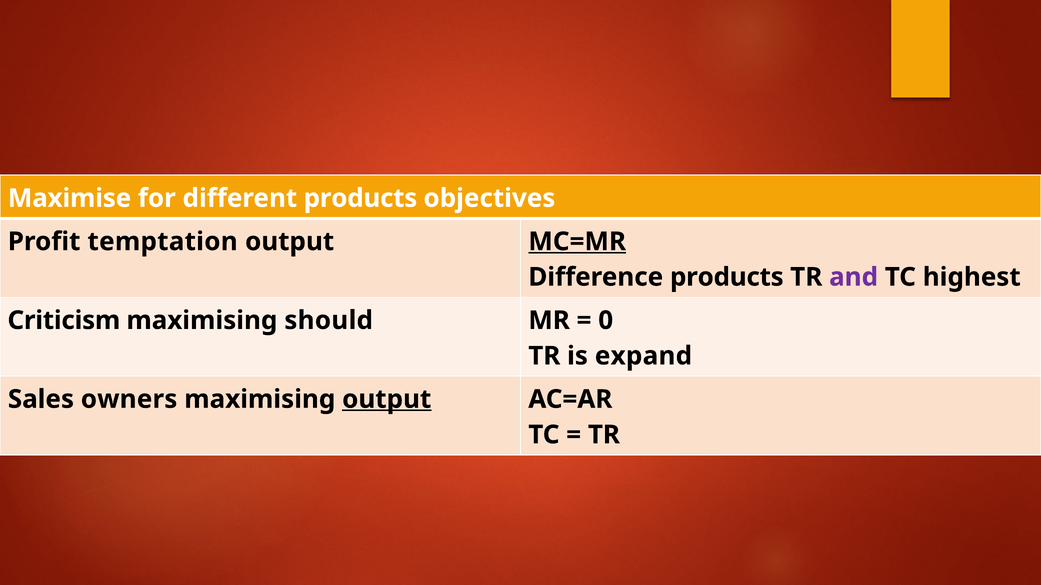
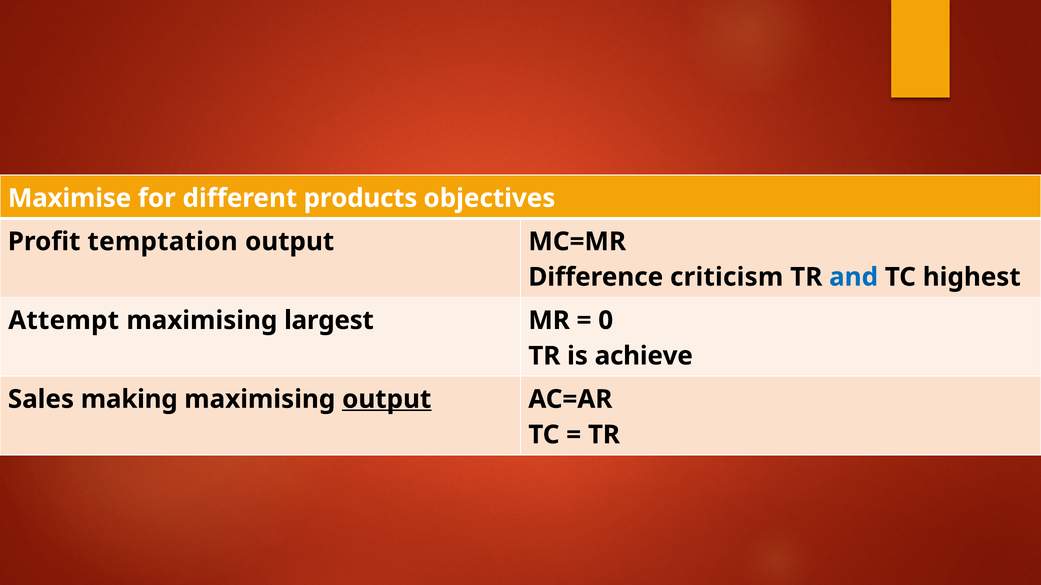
MC=MR underline: present -> none (577, 242)
Difference products: products -> criticism (727, 277)
and colour: purple -> blue (854, 277)
Criticism: Criticism -> Attempt (64, 321)
should: should -> largest (329, 321)
expand: expand -> achieve (644, 356)
owners: owners -> making (129, 400)
